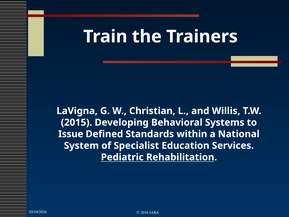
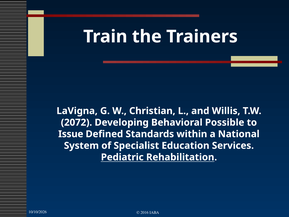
2015: 2015 -> 2072 (76, 122)
Systems: Systems -> Possible (225, 122)
